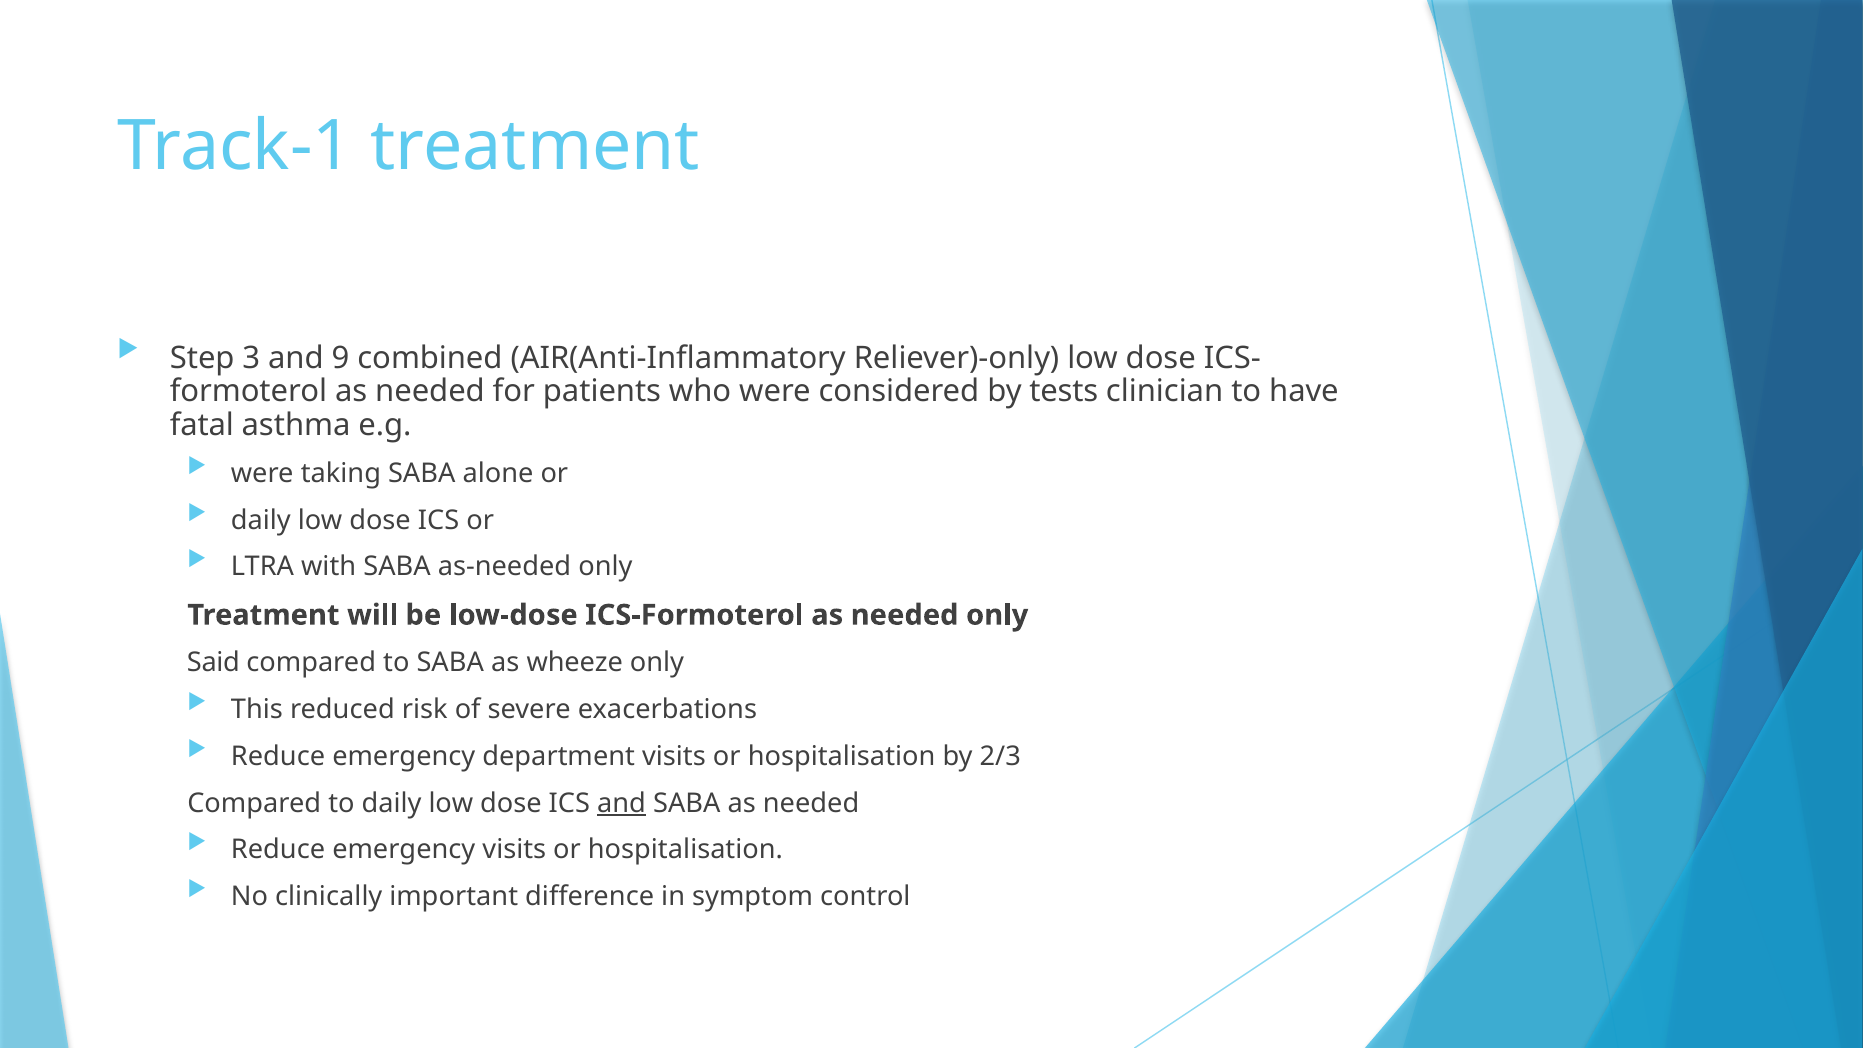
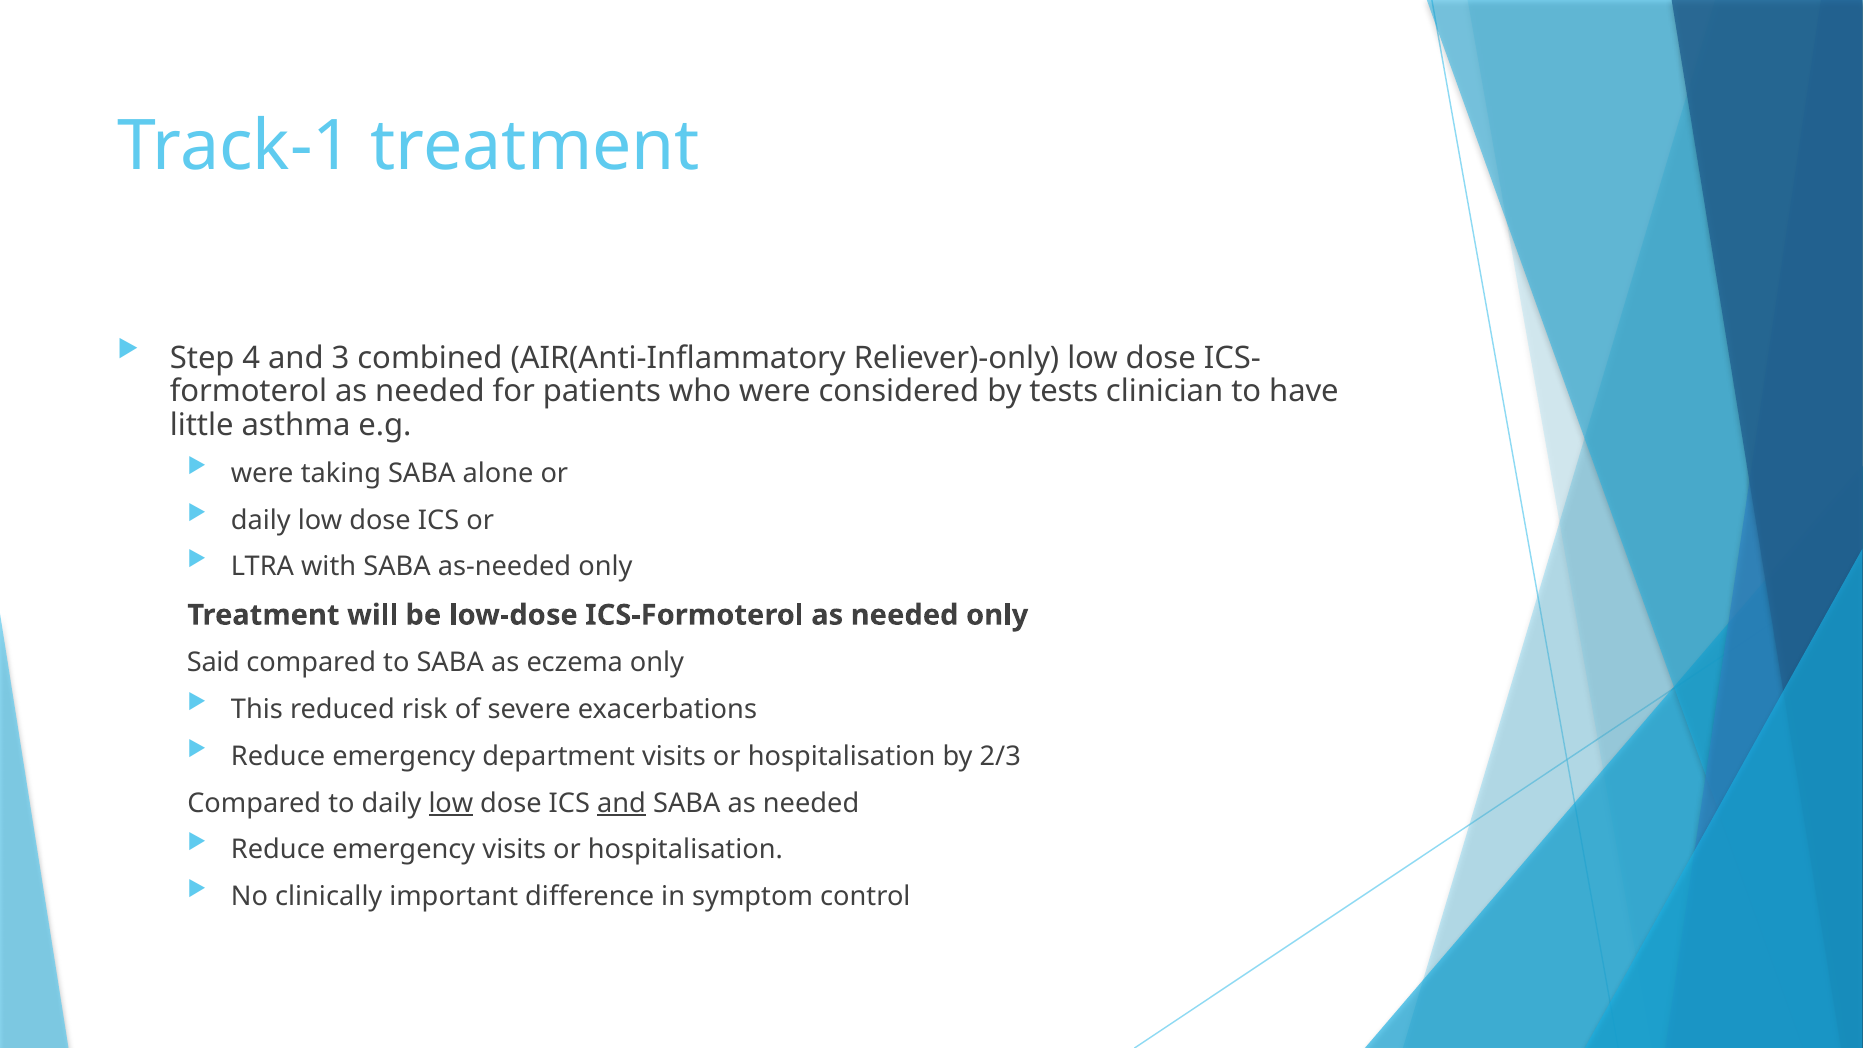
3: 3 -> 4 (251, 358)
9: 9 -> 3 (341, 358)
fatal: fatal -> little (202, 425)
wheeze: wheeze -> eczema (575, 663)
low underline: none -> present (451, 803)
